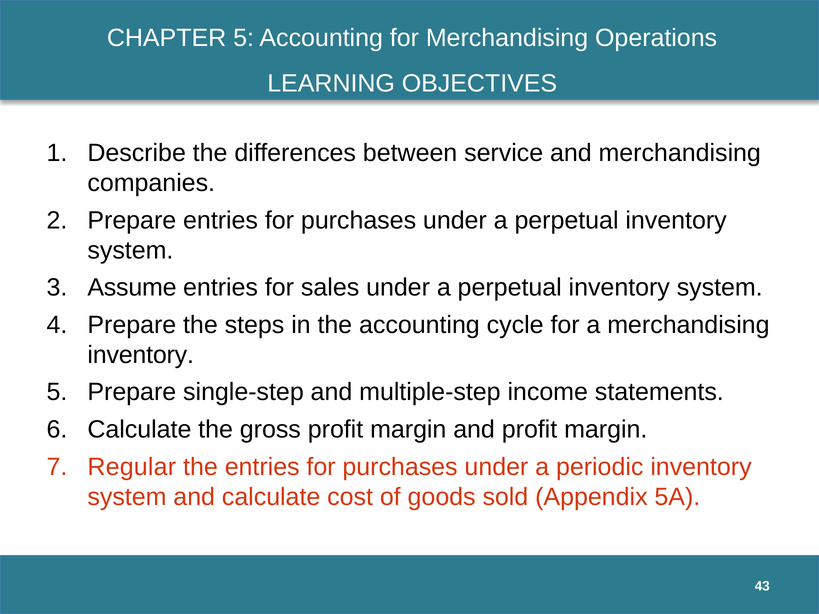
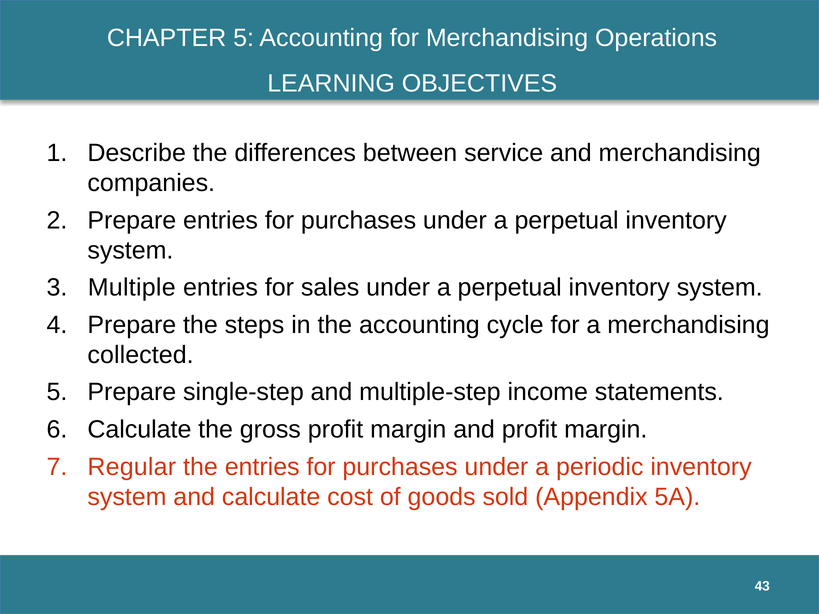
Assume: Assume -> Multiple (132, 288)
inventory: inventory -> collected (141, 355)
